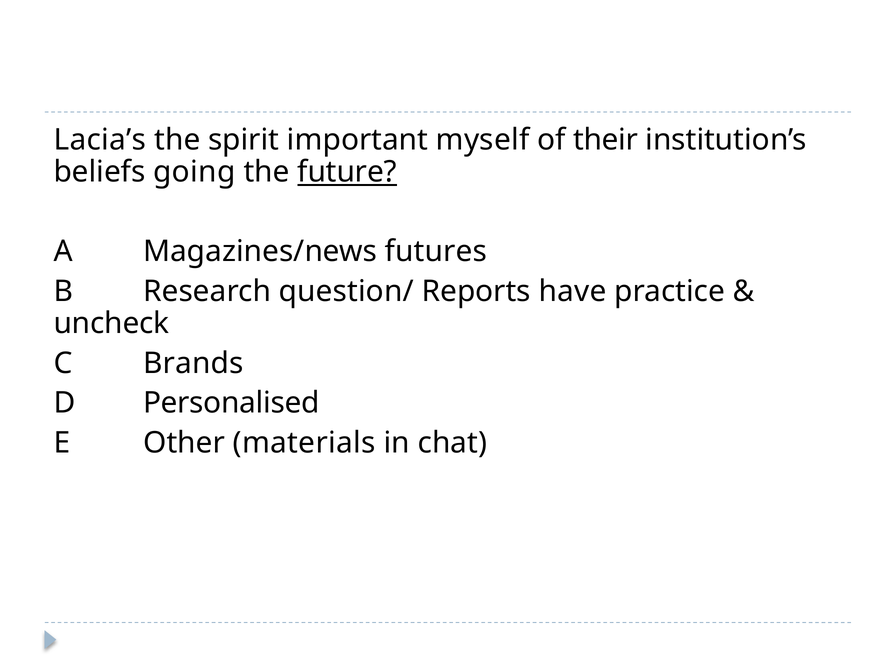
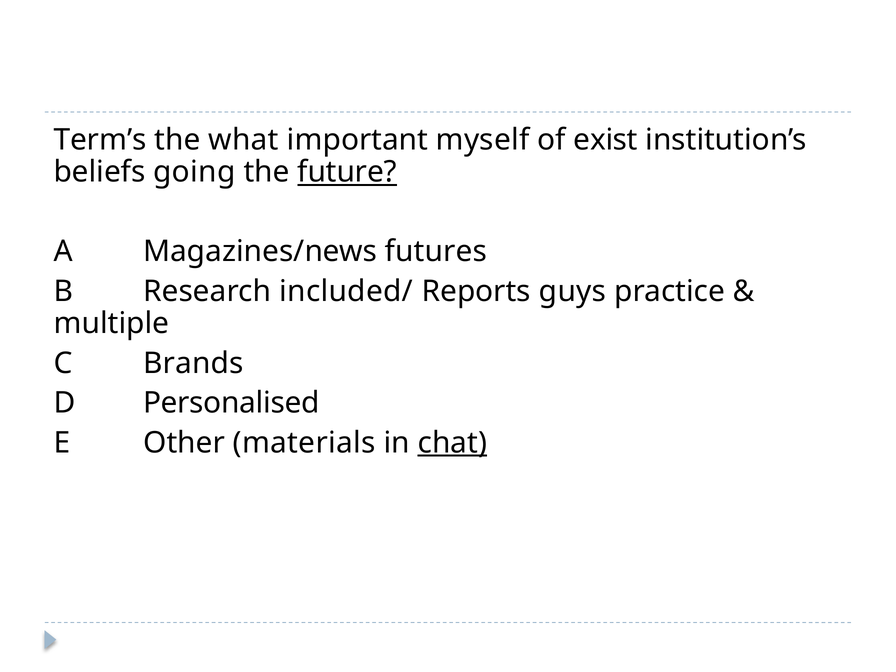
Lacia’s: Lacia’s -> Term’s (100, 140)
spirit: spirit -> what (244, 140)
their: their -> exist (606, 140)
question/: question/ -> included/ (346, 291)
have: have -> guys (572, 291)
uncheck: uncheck -> multiple (111, 323)
chat underline: none -> present (452, 443)
